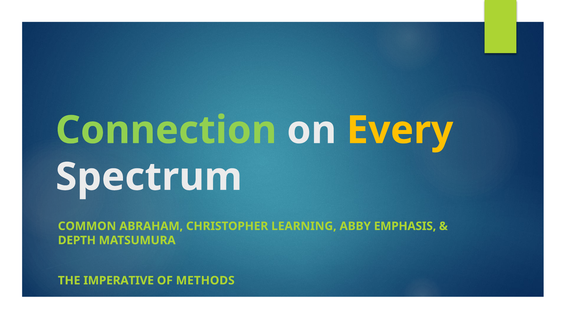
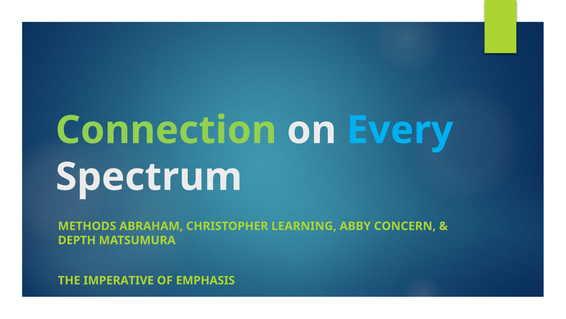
Every colour: yellow -> light blue (400, 130)
COMMON: COMMON -> METHODS (87, 226)
EMPHASIS: EMPHASIS -> CONCERN (405, 226)
METHODS: METHODS -> EMPHASIS (205, 280)
